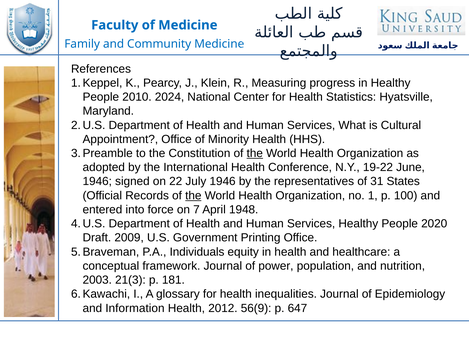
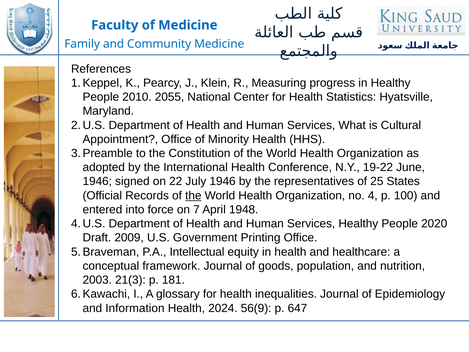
2024: 2024 -> 2055 (170, 97)
the underline: present -> none (255, 153)
31: 31 -> 25 (377, 181)
1: 1 -> 4 (373, 195)
Individuals: Individuals -> Intellectual (197, 252)
power: power -> goods (276, 266)
2012: 2012 -> 2024 (223, 308)
